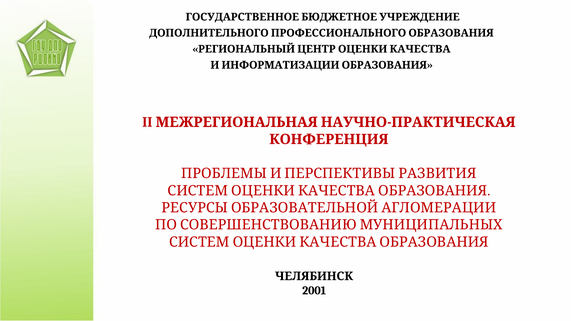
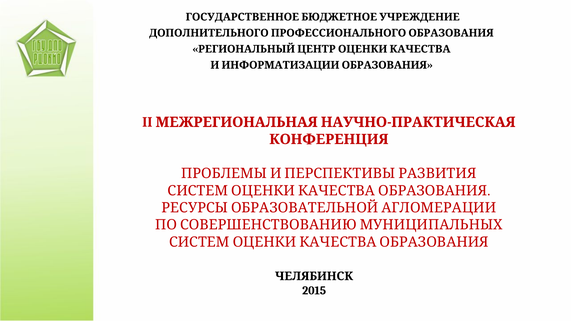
2001: 2001 -> 2015 (314, 291)
